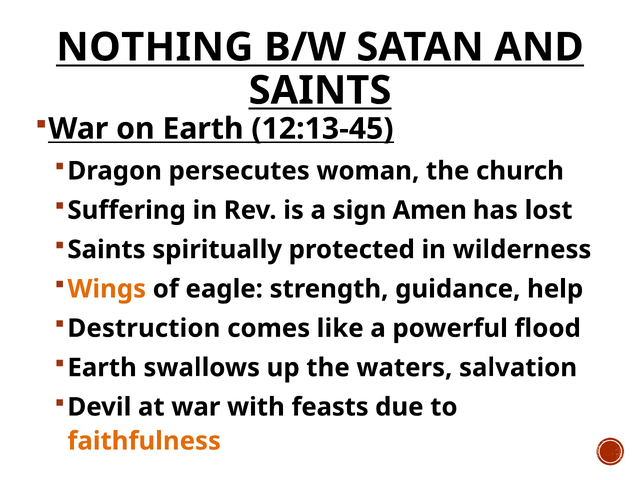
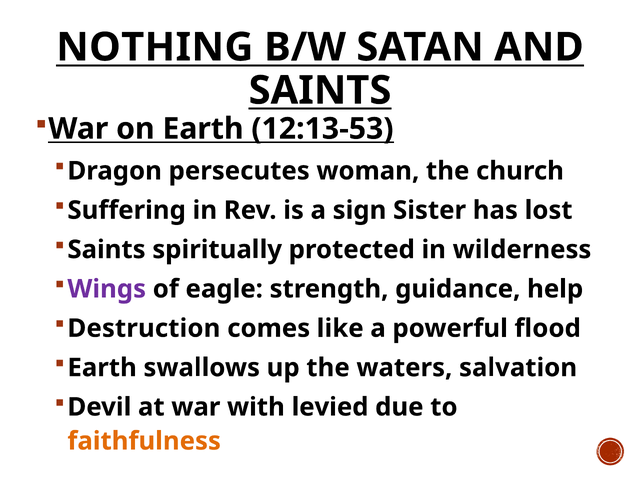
12:13-45: 12:13-45 -> 12:13-53 (322, 129)
Amen: Amen -> Sister (430, 210)
Wings colour: orange -> purple (107, 289)
feasts: feasts -> levied (330, 407)
